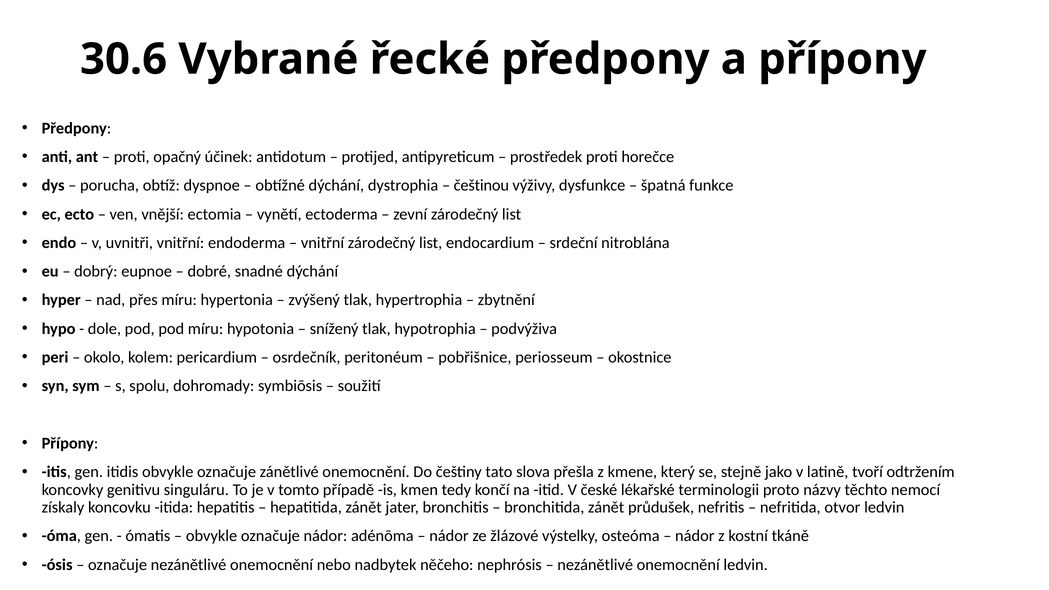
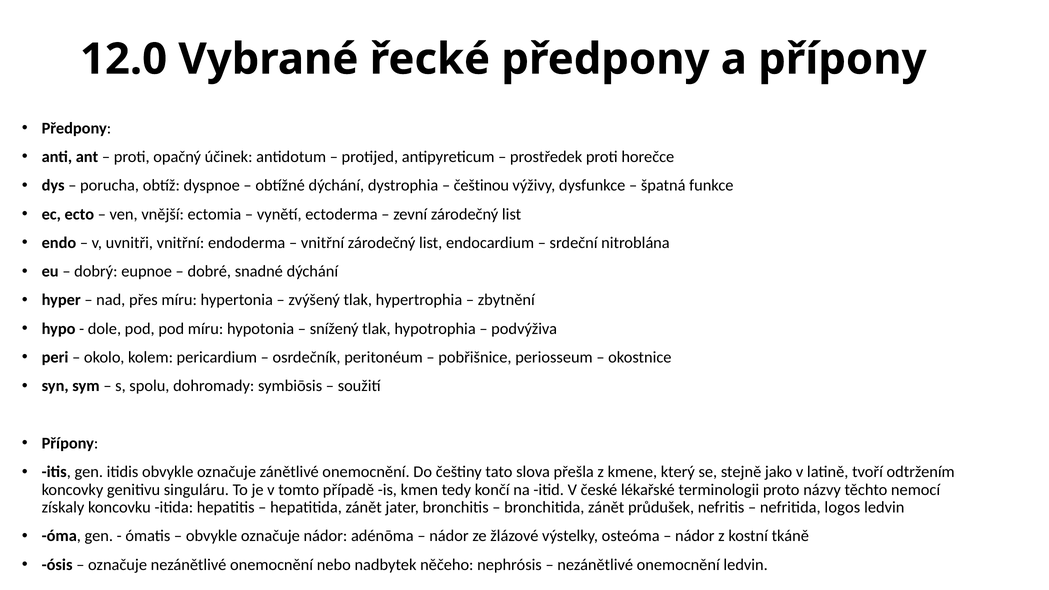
30.6: 30.6 -> 12.0 (124, 59)
otvor: otvor -> logos (842, 507)
